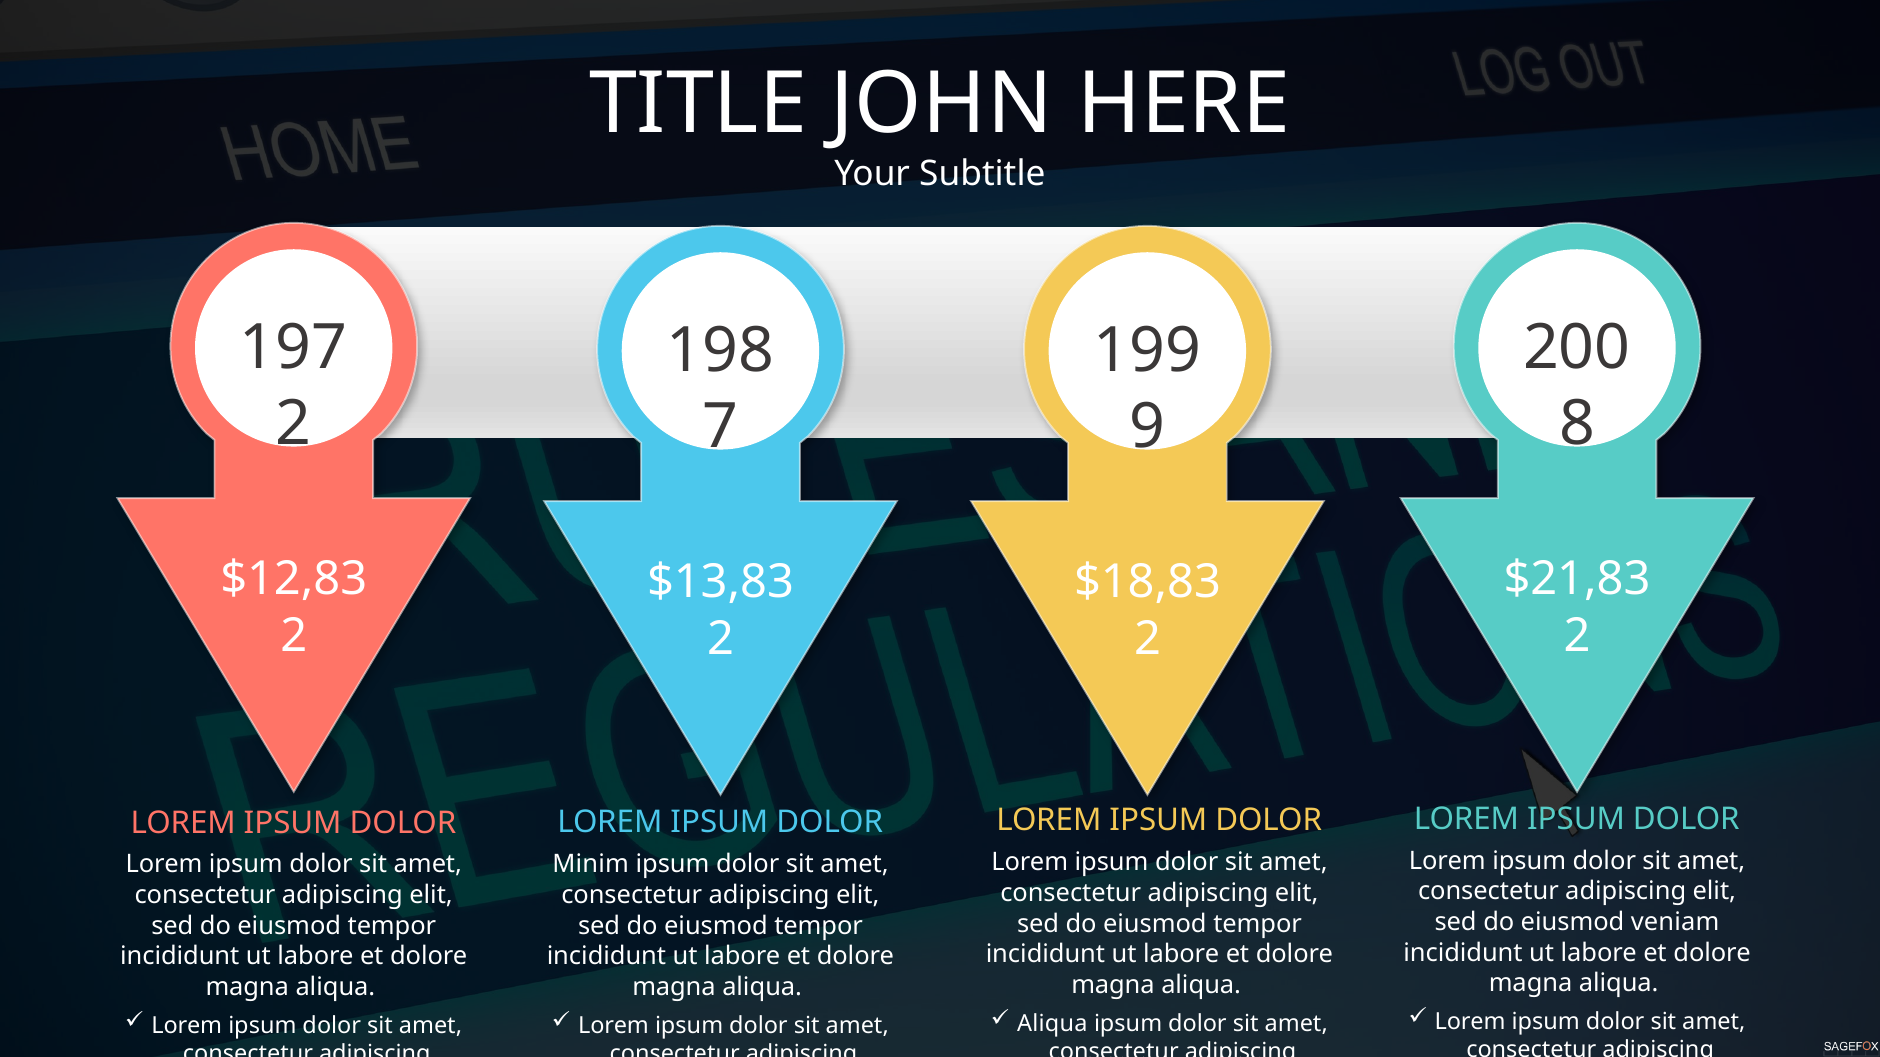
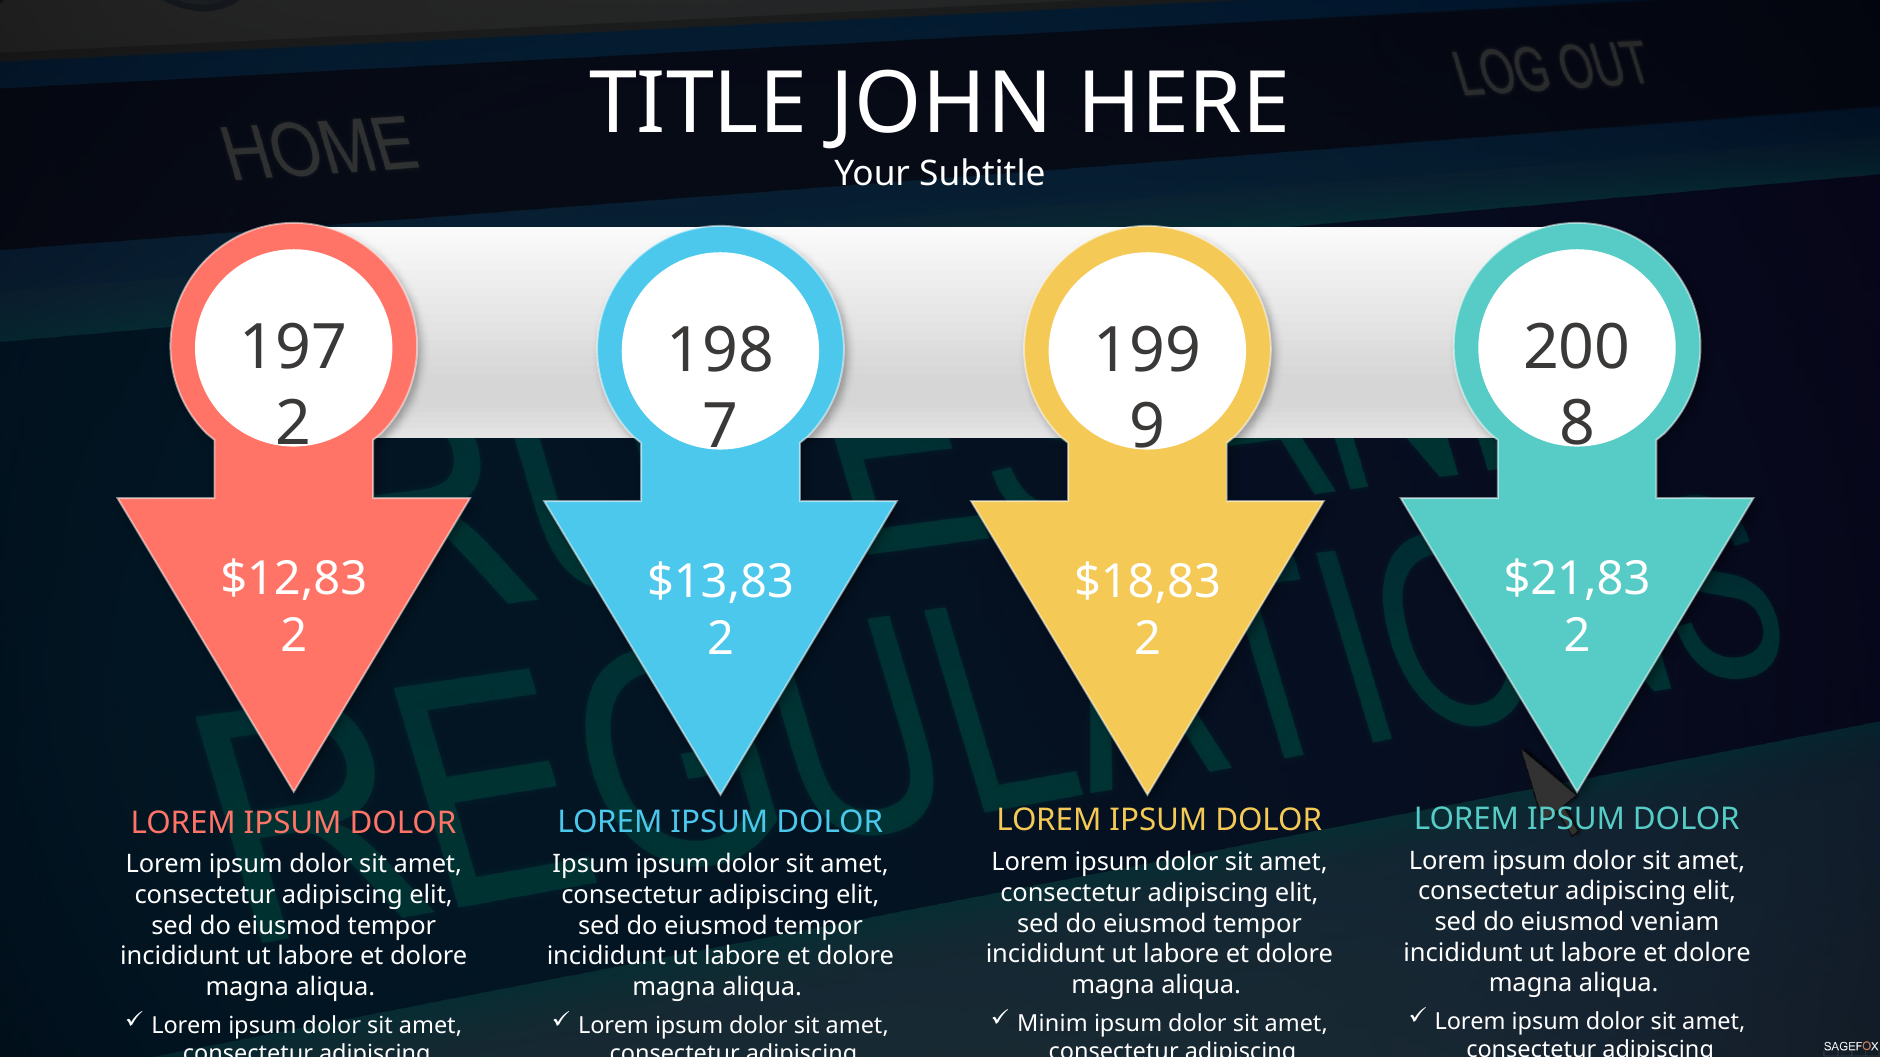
Minim: Minim -> Ipsum (591, 865)
Aliqua: Aliqua -> Minim (1052, 1024)
